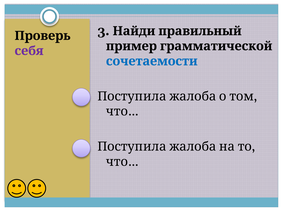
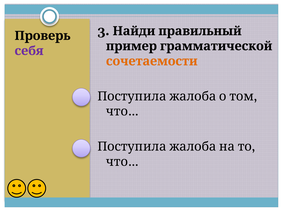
сочетаемости colour: blue -> orange (152, 61)
